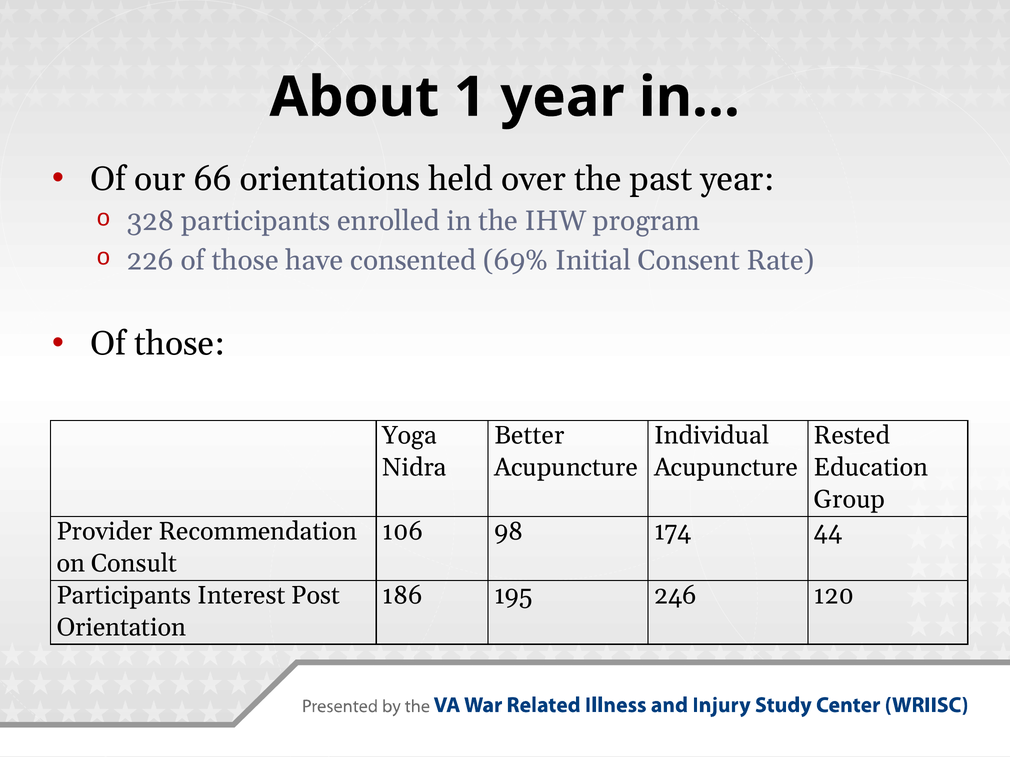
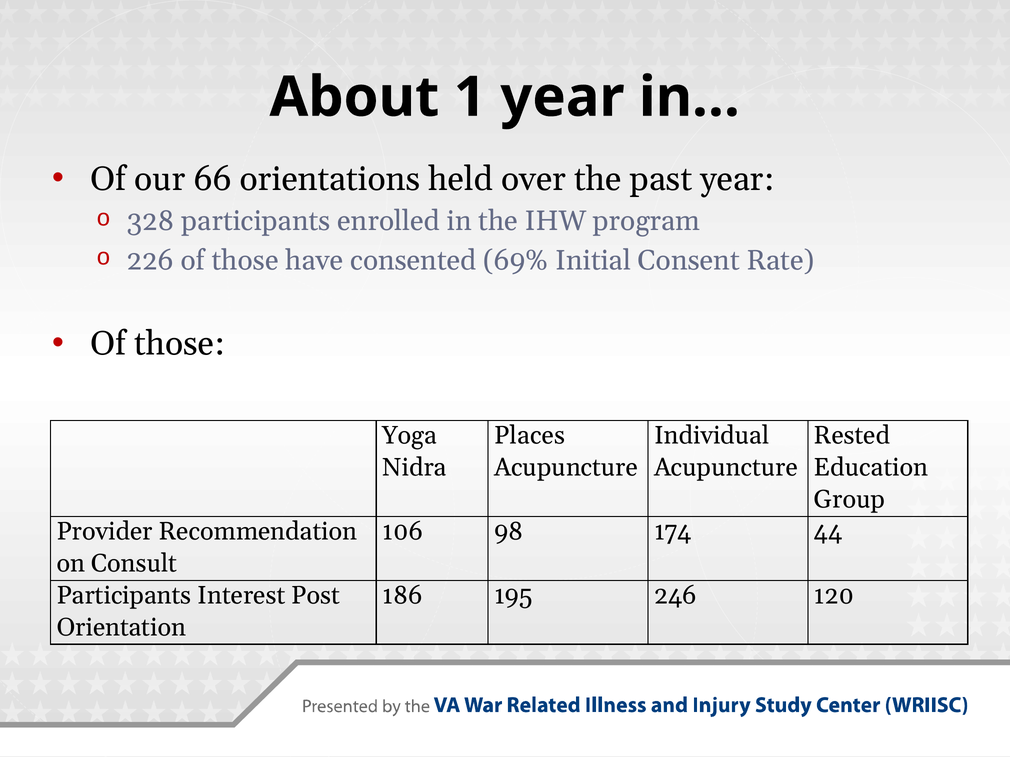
Better: Better -> Places (530, 436)
